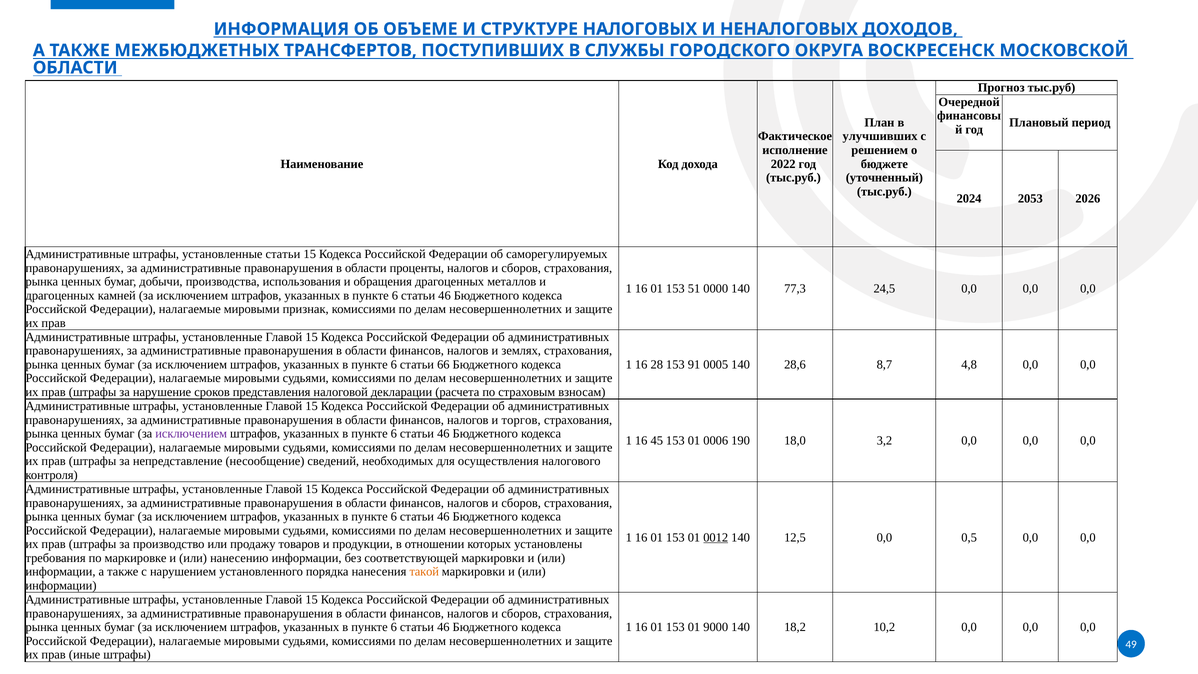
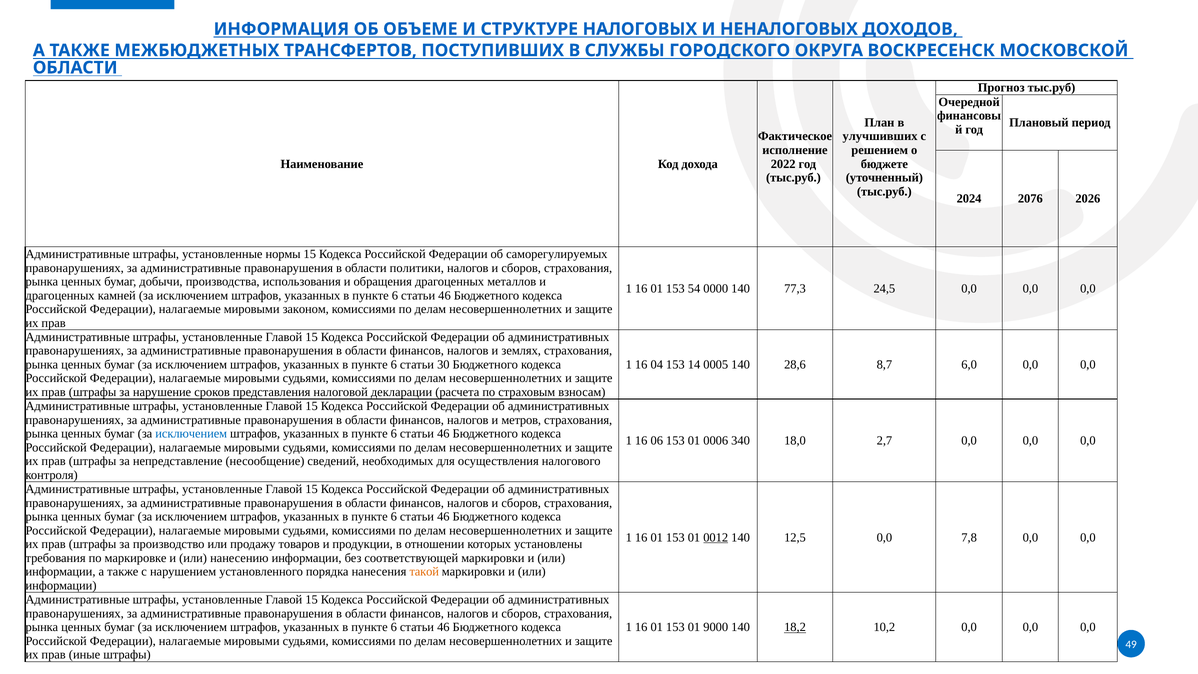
2053: 2053 -> 2076 (1030, 199)
установленные статьи: статьи -> нормы (283, 254)
проценты: проценты -> политики (417, 268)
51: 51 -> 54 (694, 288)
признак: признак -> законом (306, 309)
66: 66 -> 30 (443, 365)
28: 28 -> 04 (657, 365)
91: 91 -> 14 (694, 365)
4,8: 4,8 -> 6,0 (969, 365)
торгов: торгов -> метров (521, 420)
исключением colour: purple -> blue (191, 434)
45: 45 -> 06 (657, 441)
190: 190 -> 340 (741, 441)
3,2: 3,2 -> 2,7 (884, 441)
0,5: 0,5 -> 7,8 (969, 537)
18,2 underline: none -> present (795, 627)
